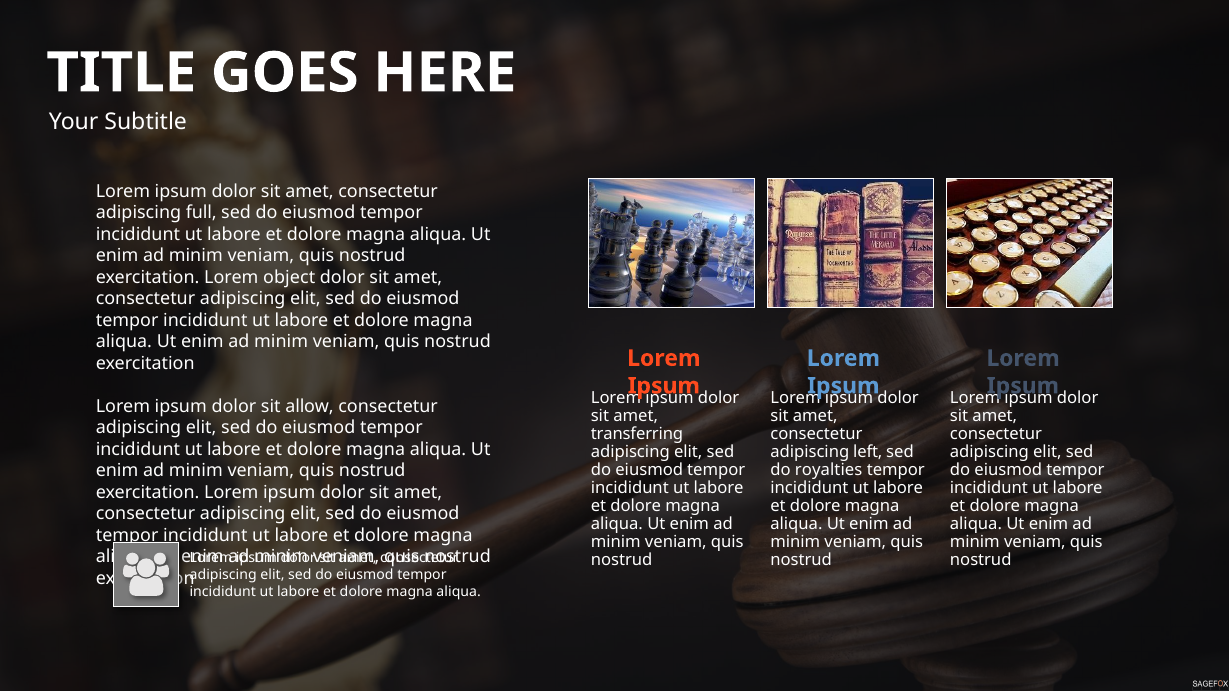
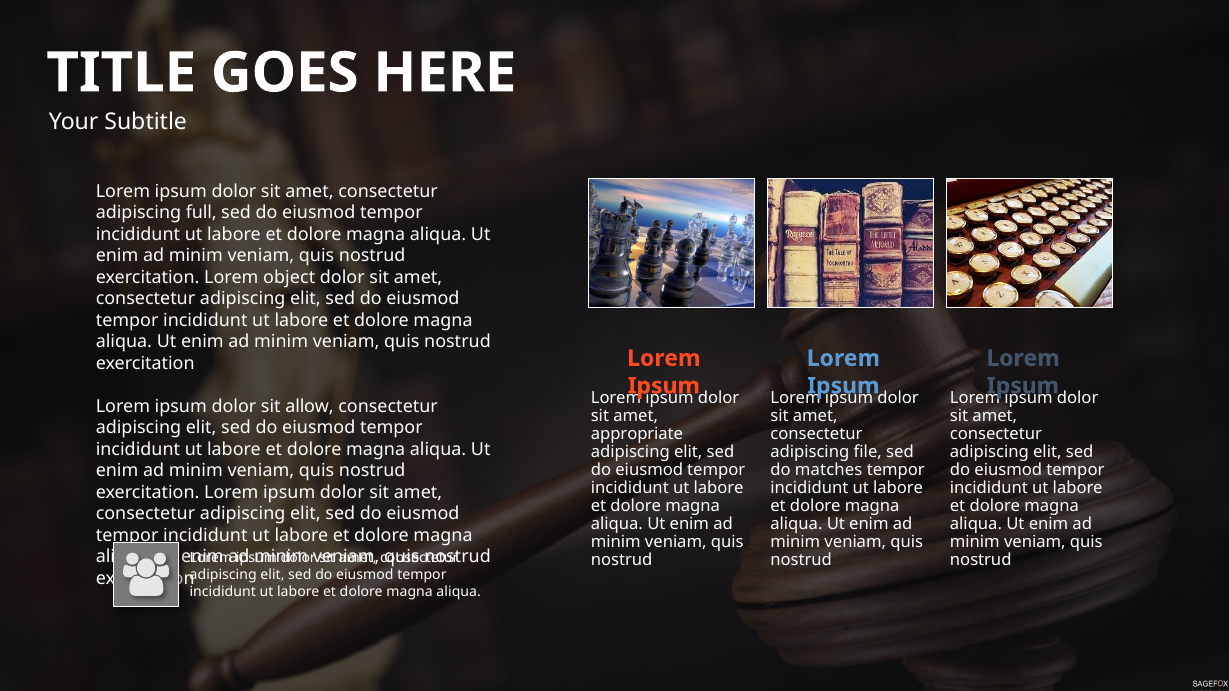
transferring: transferring -> appropriate (637, 435)
left: left -> file (868, 453)
royalties: royalties -> matches (829, 471)
